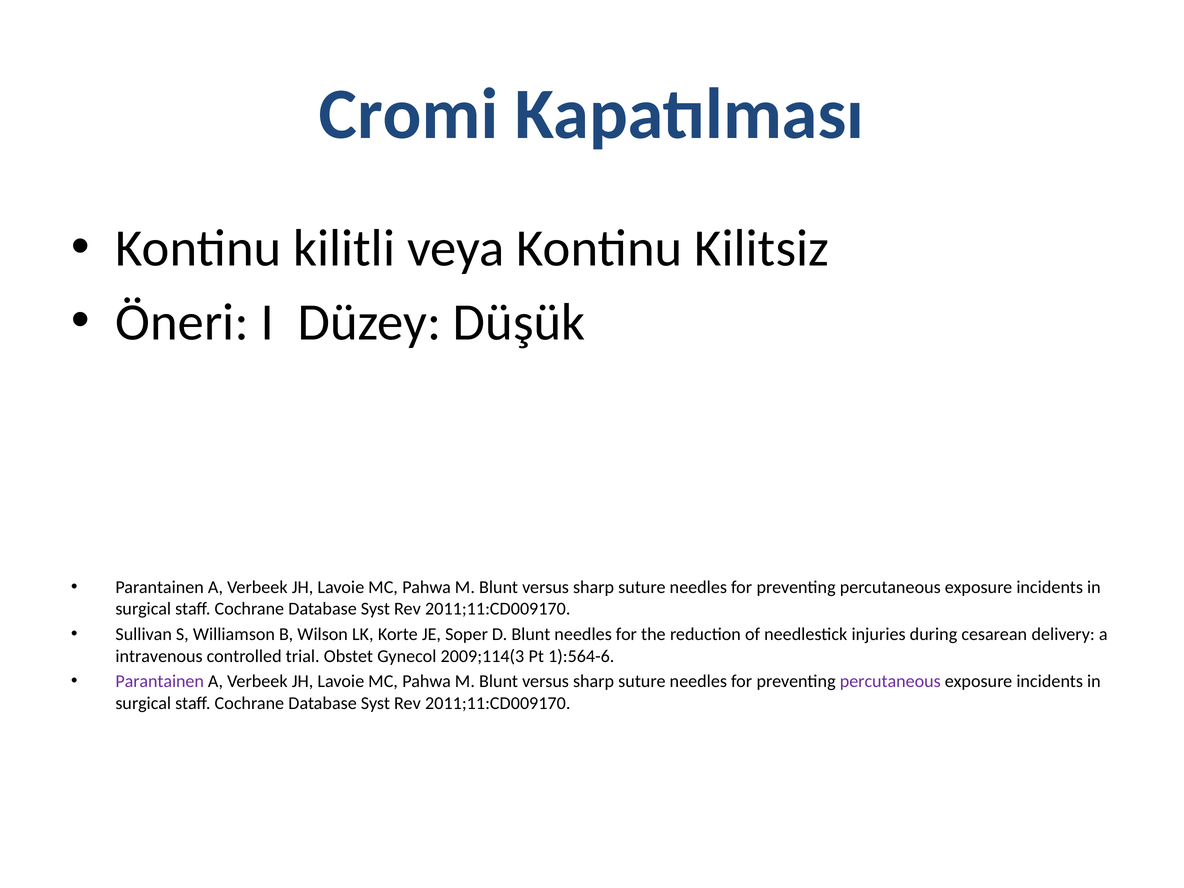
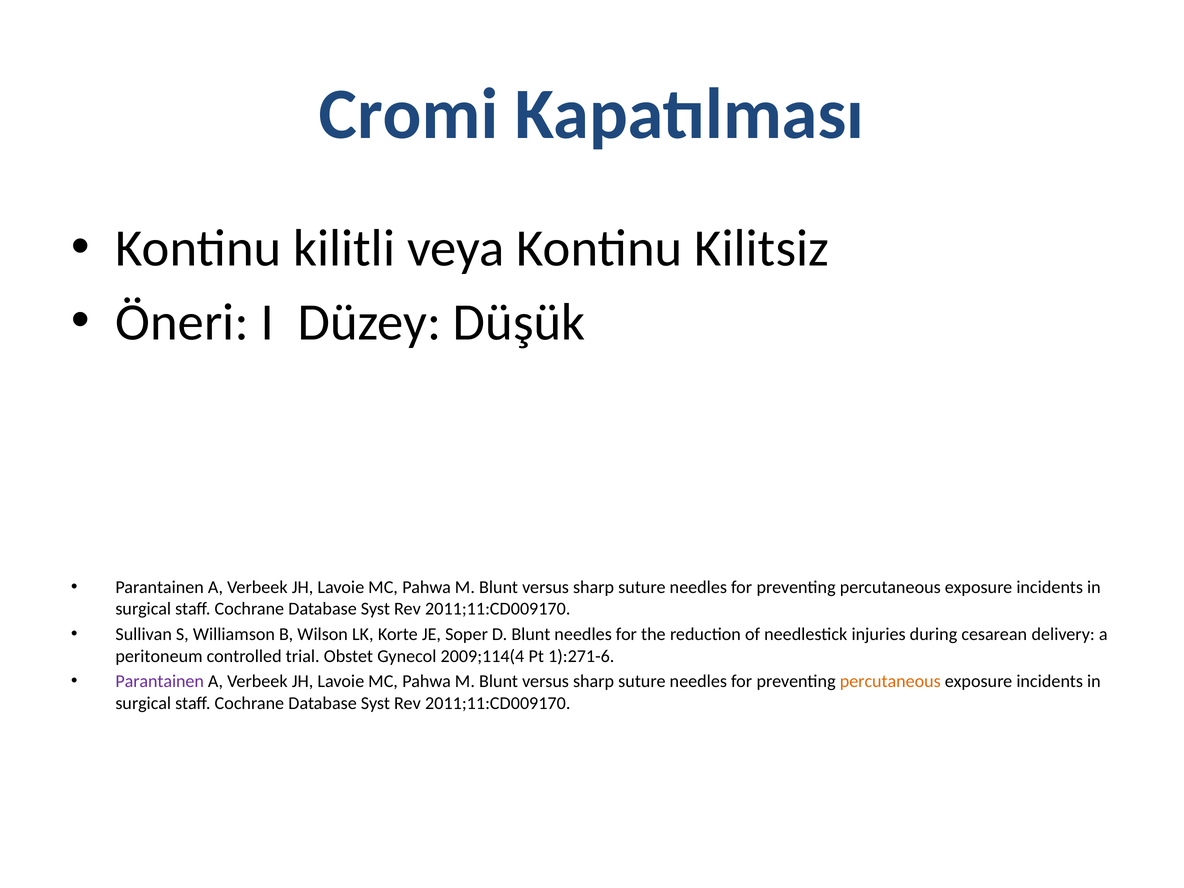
intravenous: intravenous -> peritoneum (159, 656)
2009;114(3: 2009;114(3 -> 2009;114(4 (482, 656)
1):564-6: 1):564-6 -> 1):271-6 (581, 656)
percutaneous colour: purple -> orange (890, 681)
